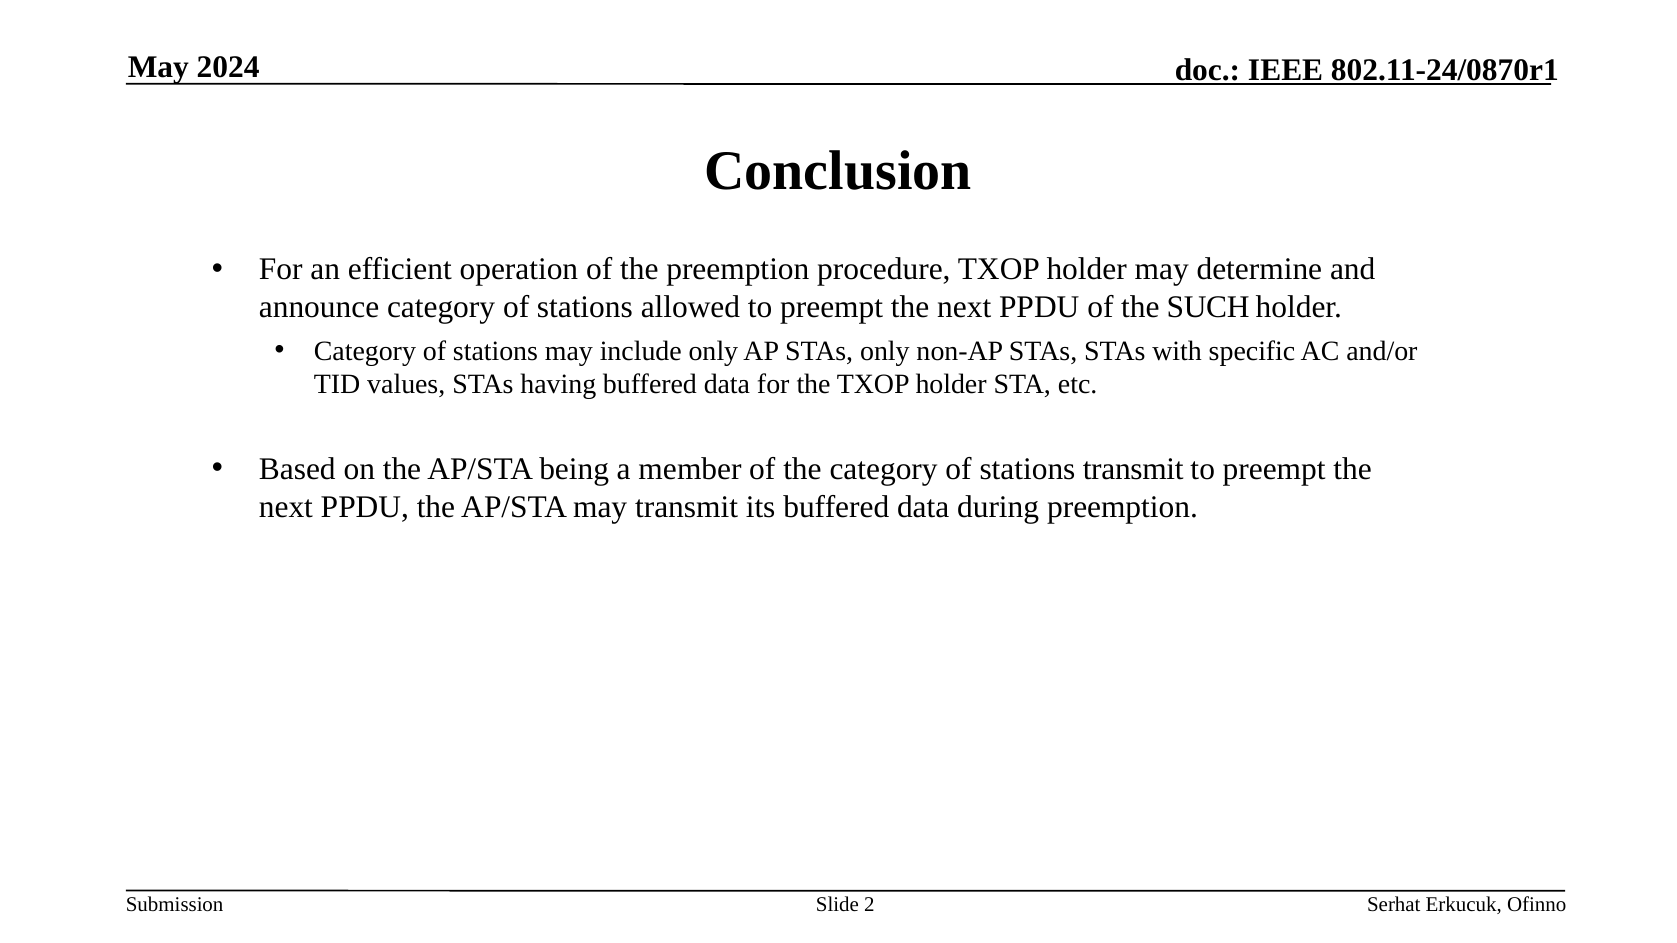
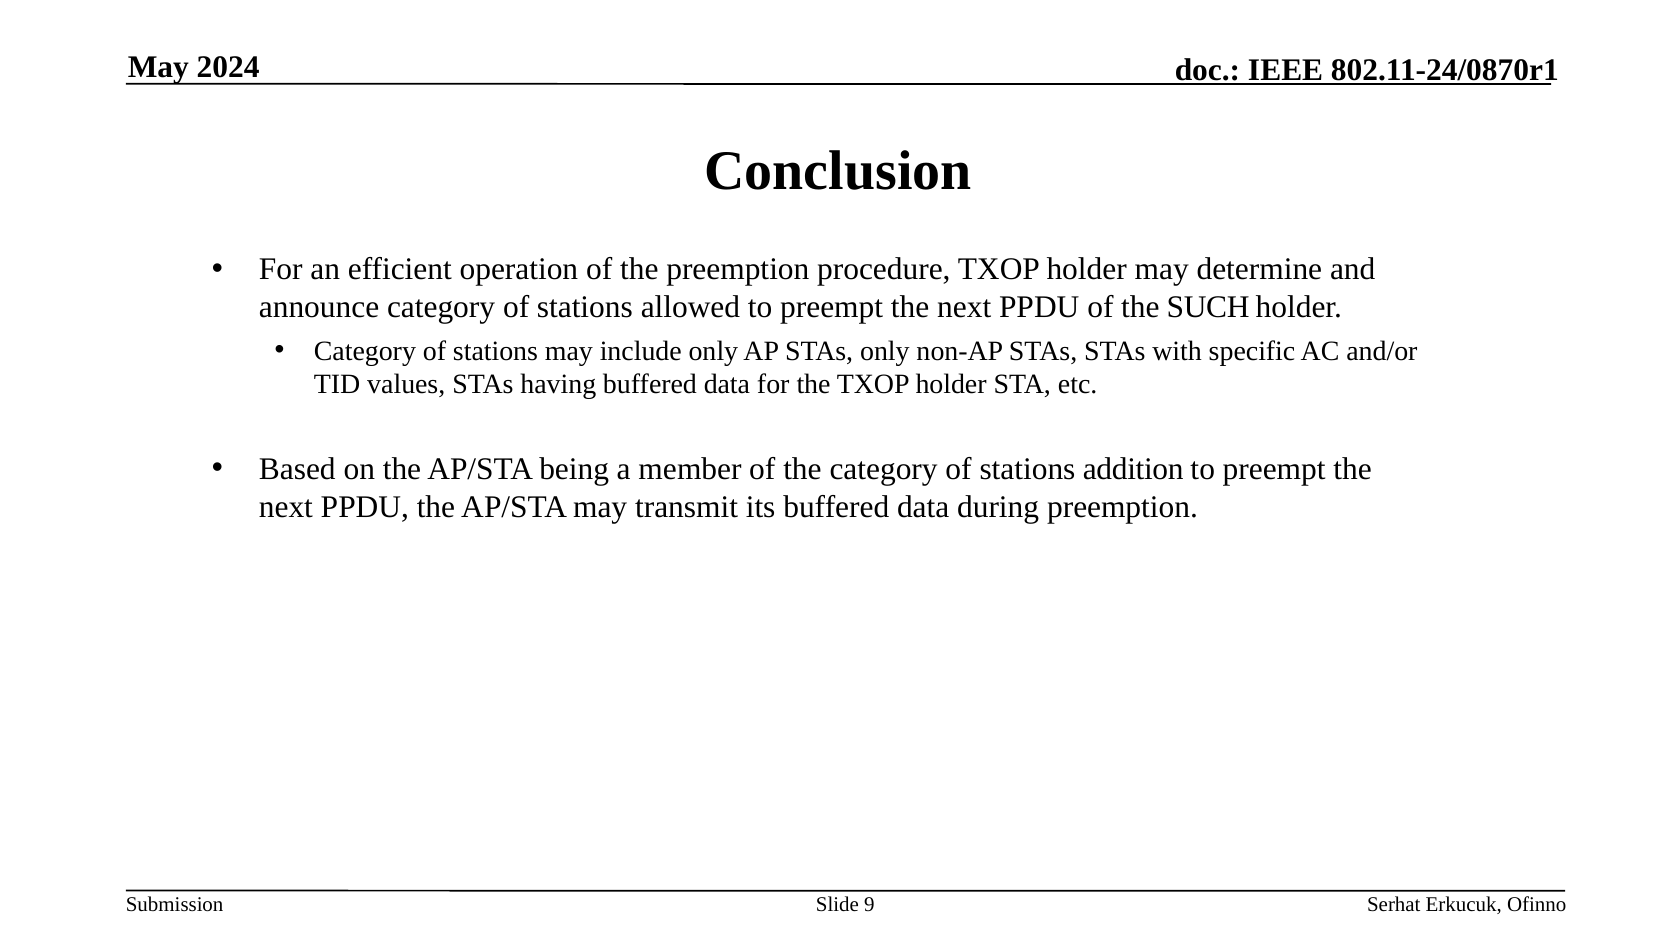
stations transmit: transmit -> addition (1133, 469)
2: 2 -> 9 (869, 905)
